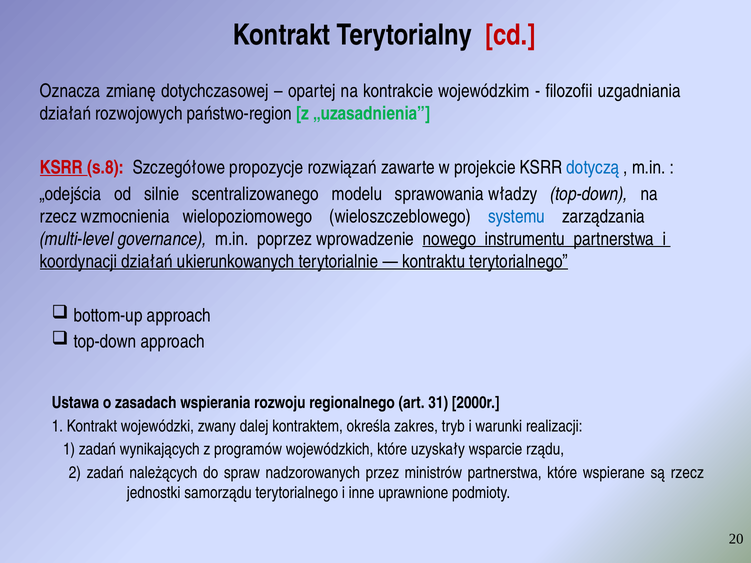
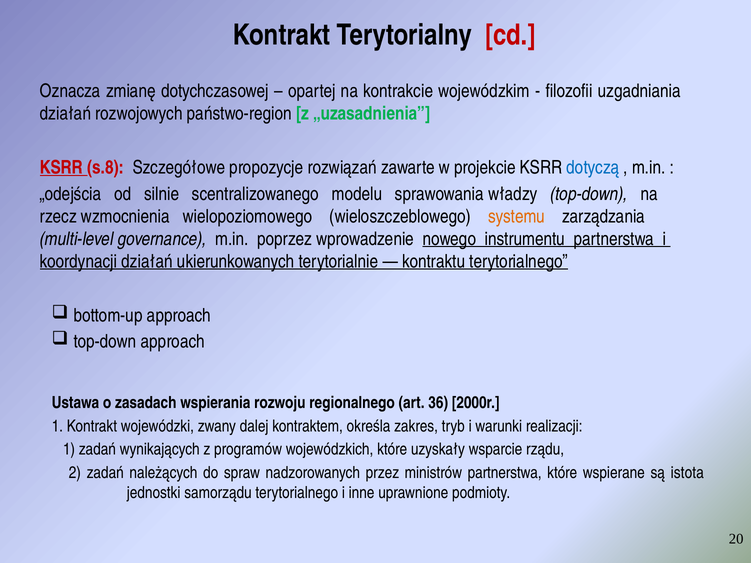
systemu colour: blue -> orange (517, 217)
31: 31 -> 36 (438, 403)
są rzecz: rzecz -> istota (687, 473)
